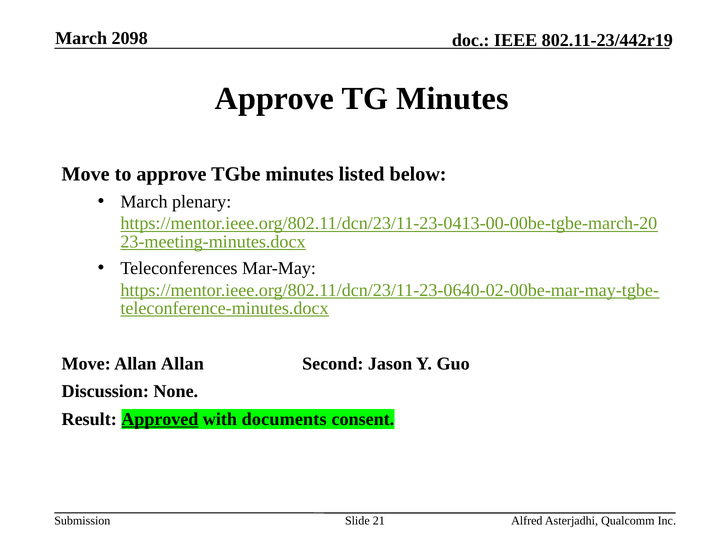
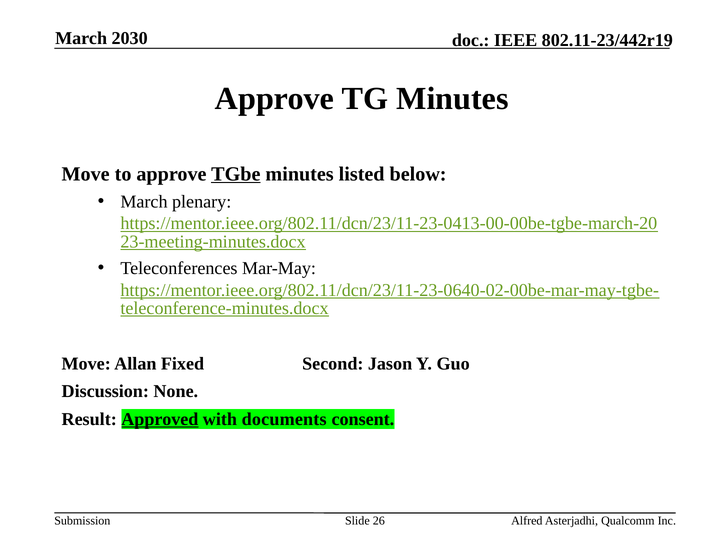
2098: 2098 -> 2030 (130, 38)
TGbe underline: none -> present (236, 174)
Allan Allan: Allan -> Fixed (183, 364)
21: 21 -> 26 (379, 521)
